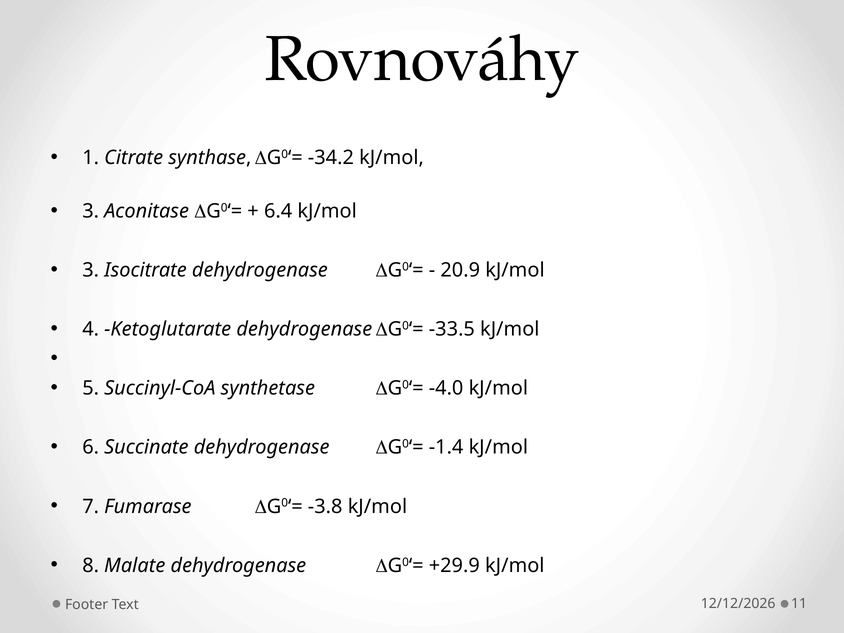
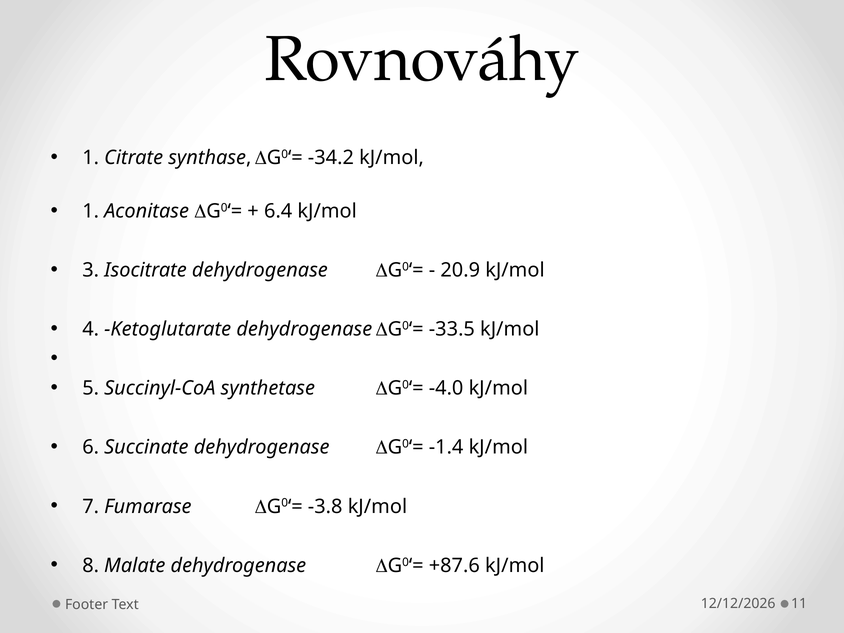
3: 3 -> 1 (91, 211)
+29.9: +29.9 -> +87.6 (454, 566)
